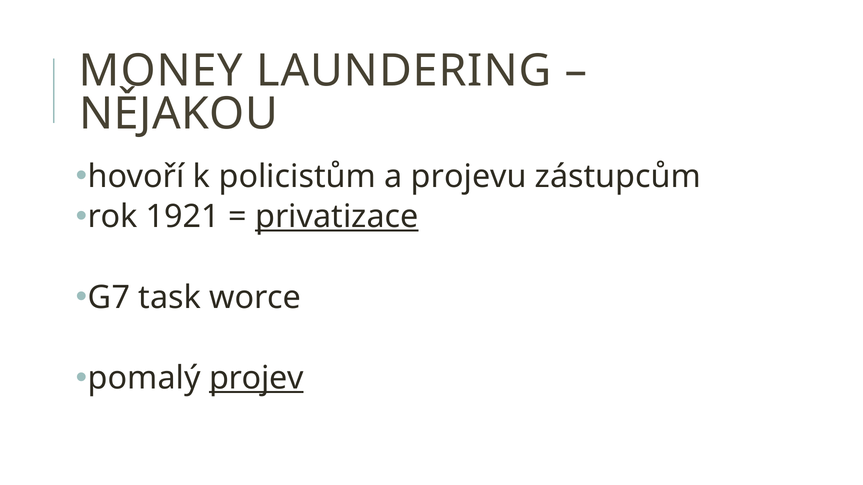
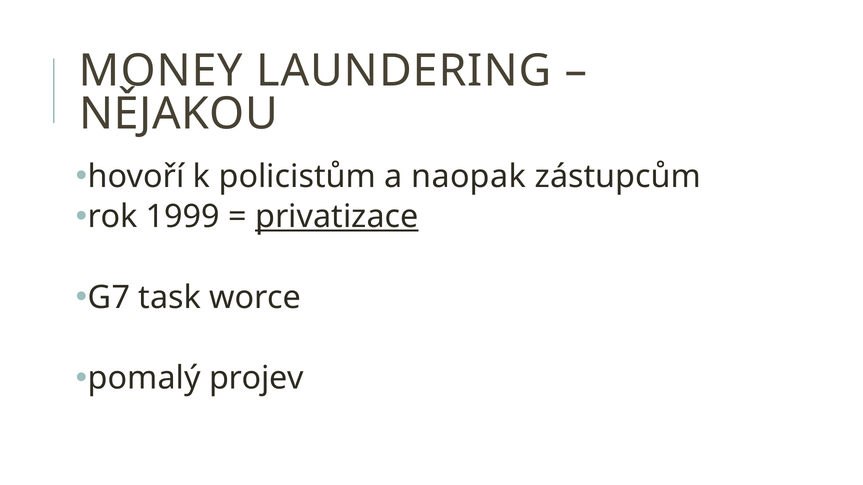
projevu: projevu -> naopak (469, 177)
1921: 1921 -> 1999 (183, 217)
projev underline: present -> none (256, 378)
